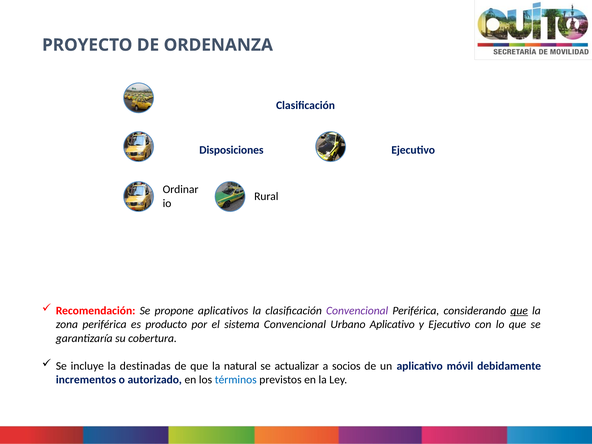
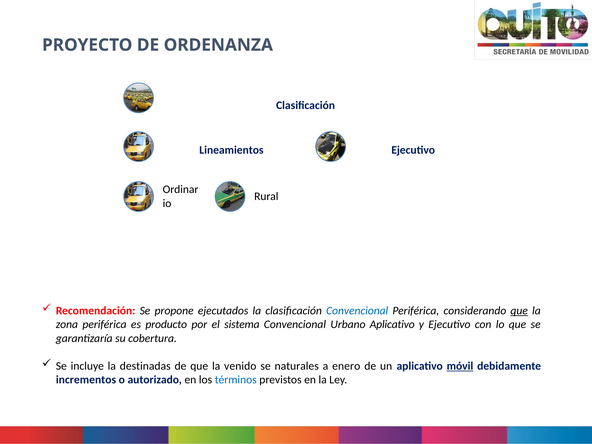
Disposiciones: Disposiciones -> Lineamientos (231, 150)
aplicativos: aplicativos -> ejecutados (223, 311)
Convencional colour: purple -> blue (357, 311)
natural: natural -> venido (240, 366)
actualizar: actualizar -> naturales (297, 366)
socios: socios -> enero (346, 366)
móvil underline: none -> present (460, 366)
